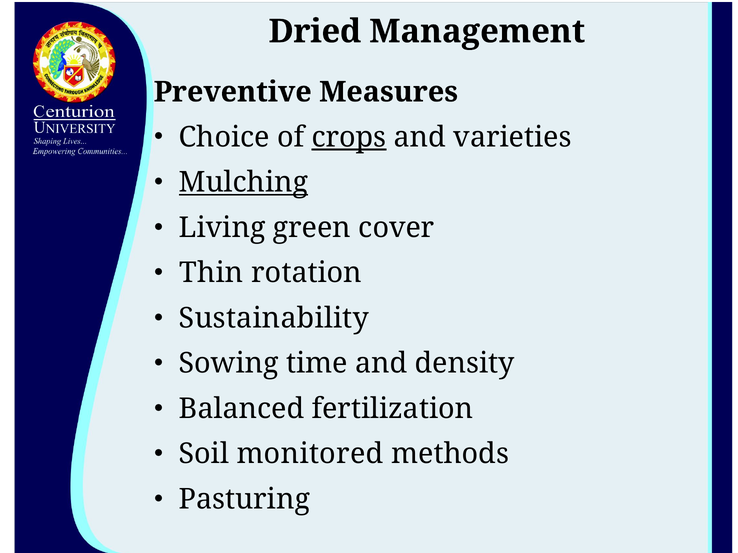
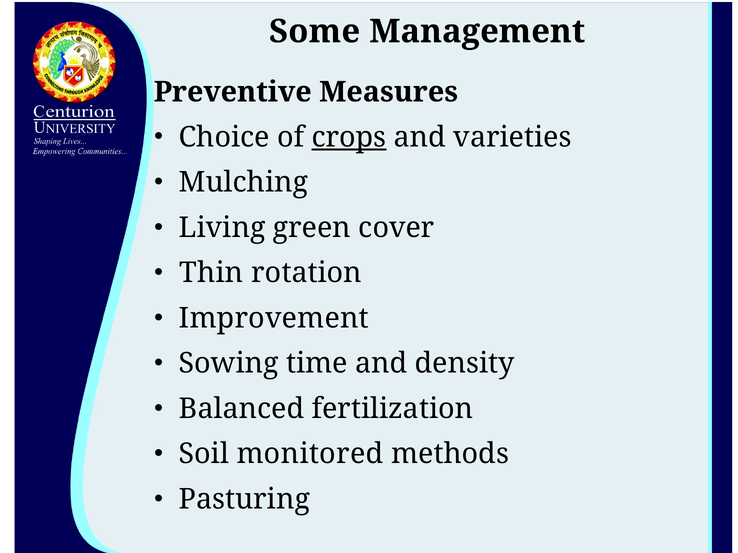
Dried: Dried -> Some (315, 31)
Mulching underline: present -> none (244, 183)
Sustainability: Sustainability -> Improvement (274, 319)
